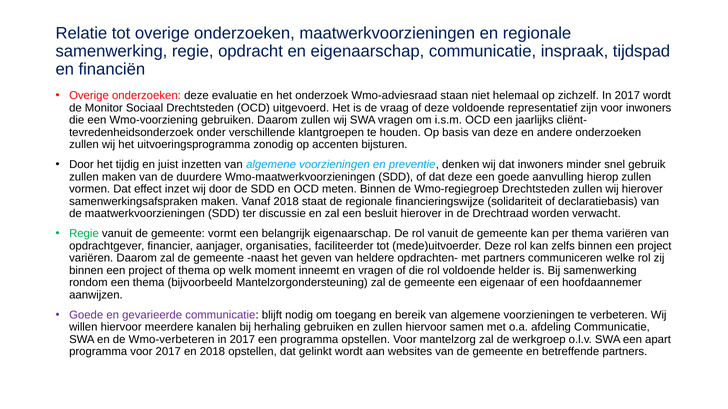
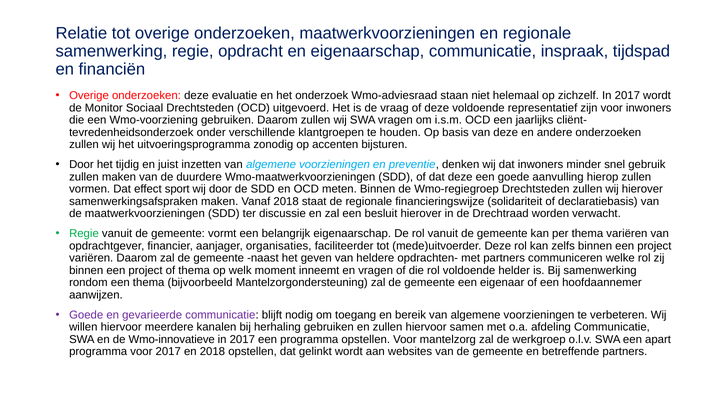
inzet: inzet -> sport (177, 189)
Wmo-verbeteren: Wmo-verbeteren -> Wmo-innovatieve (172, 340)
